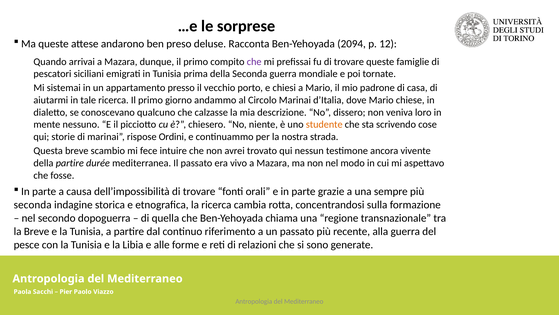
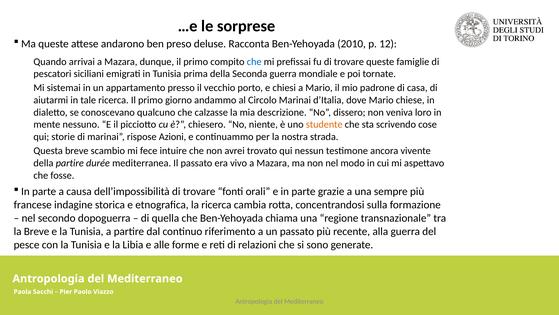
2094: 2094 -> 2010 (352, 44)
che colour: purple -> blue (254, 62)
Ordini: Ordini -> Azioni (173, 137)
seconda: seconda -> francese (33, 205)
